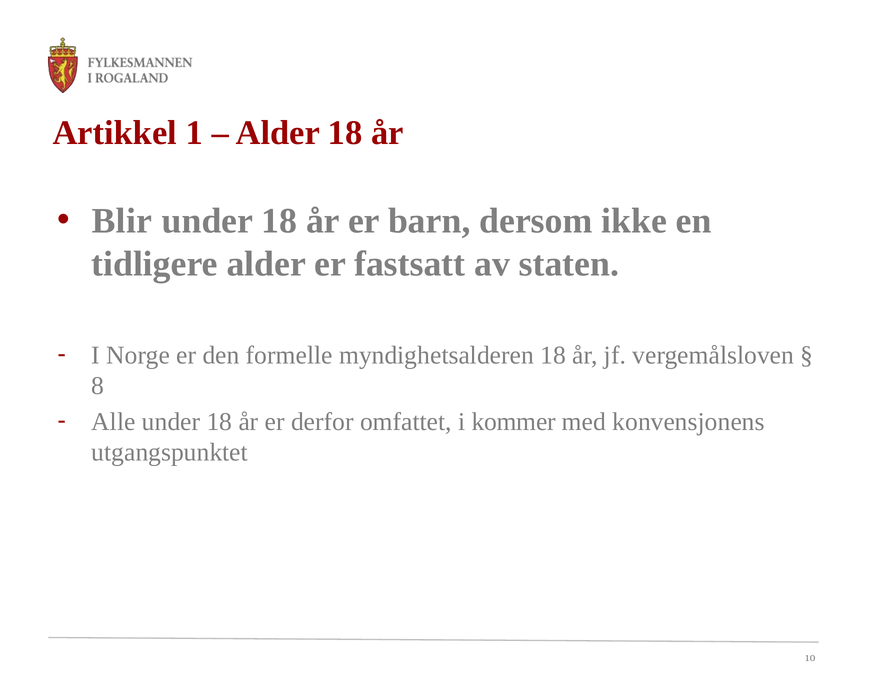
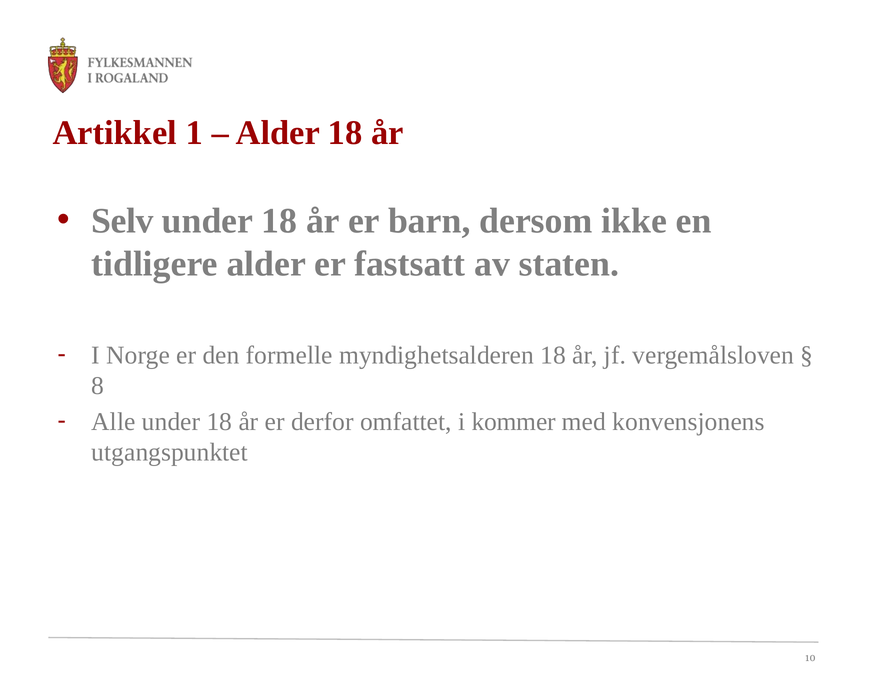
Blir: Blir -> Selv (122, 221)
